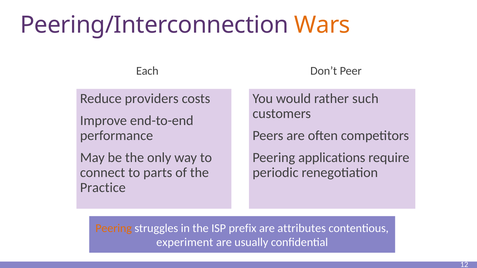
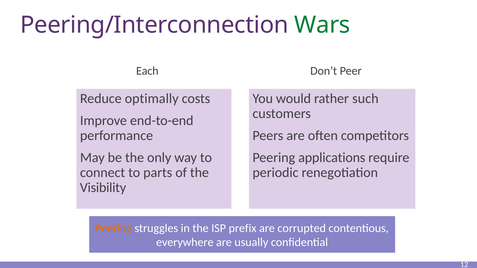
Wars colour: orange -> green (322, 25)
providers: providers -> optimally (152, 99)
Practice: Practice -> Visibility (103, 188)
attributes: attributes -> corrupted (302, 228)
experiment: experiment -> everywhere (185, 243)
